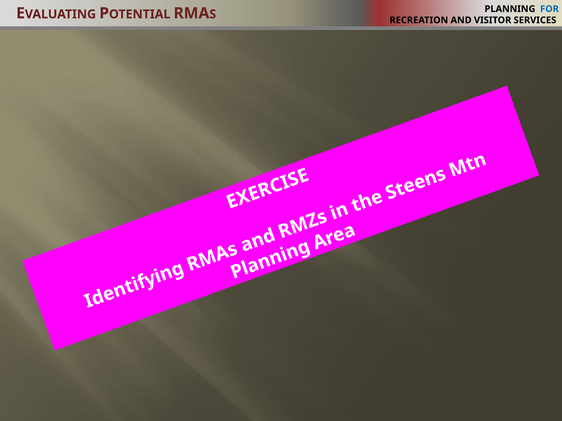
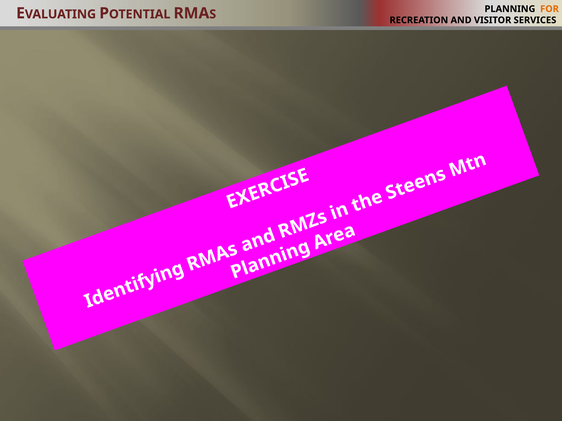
FOR colour: blue -> orange (549, 9)
